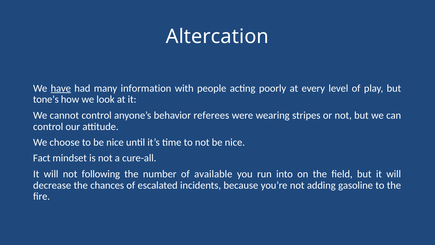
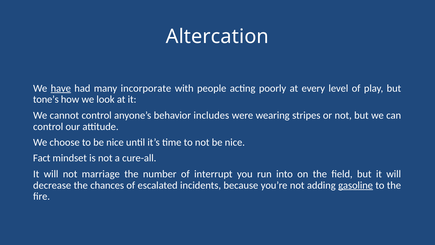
information: information -> incorporate (146, 88)
referees: referees -> includes (211, 115)
following: following -> marriage (101, 174)
available: available -> interrupt (213, 174)
gasoline underline: none -> present (356, 185)
